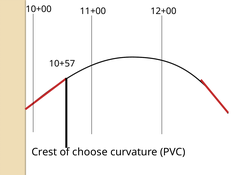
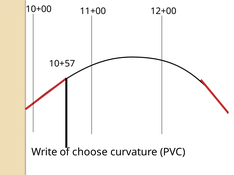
Crest: Crest -> Write (44, 152)
